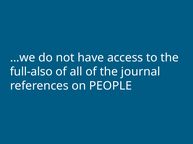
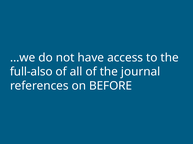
PEOPLE: PEOPLE -> BEFORE (111, 86)
